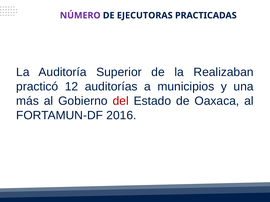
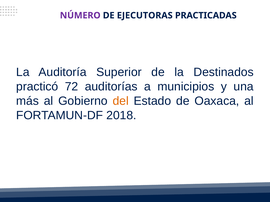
Realizaban: Realizaban -> Destinados (224, 72)
12: 12 -> 72 (71, 87)
del colour: red -> orange (121, 101)
2016: 2016 -> 2018 (121, 116)
